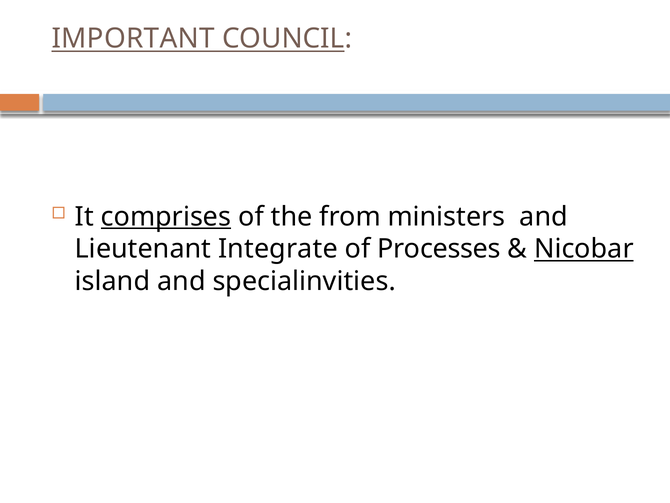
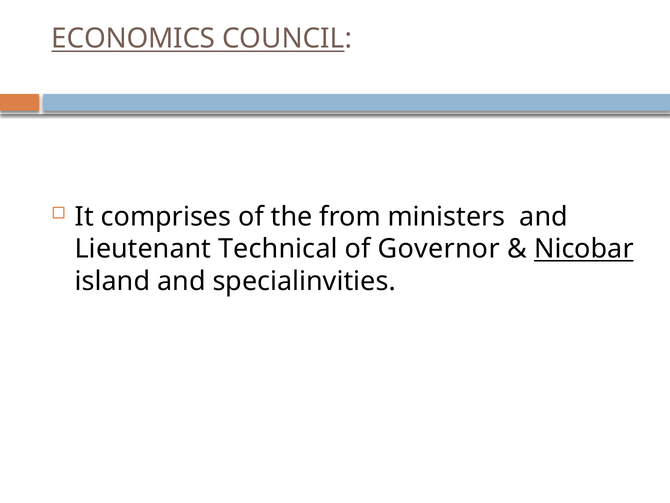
IMPORTANT: IMPORTANT -> ECONOMICS (133, 39)
comprises underline: present -> none (166, 216)
Integrate: Integrate -> Technical (278, 249)
Processes: Processes -> Governor (439, 249)
